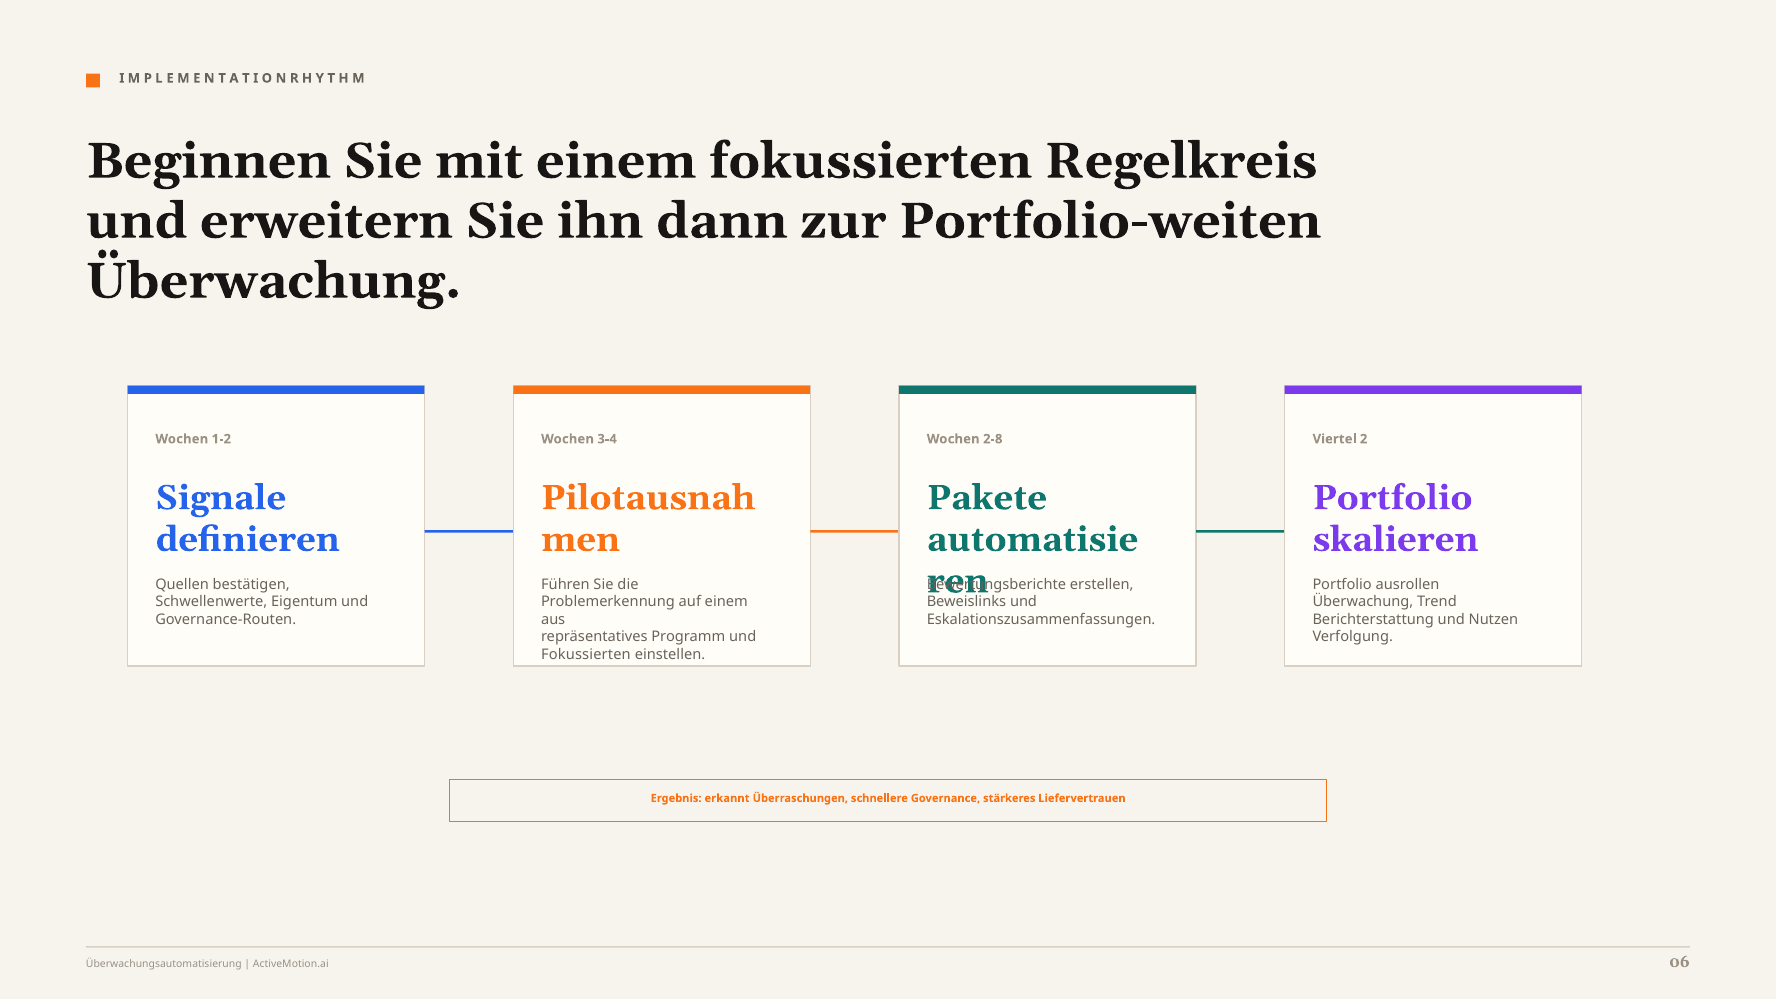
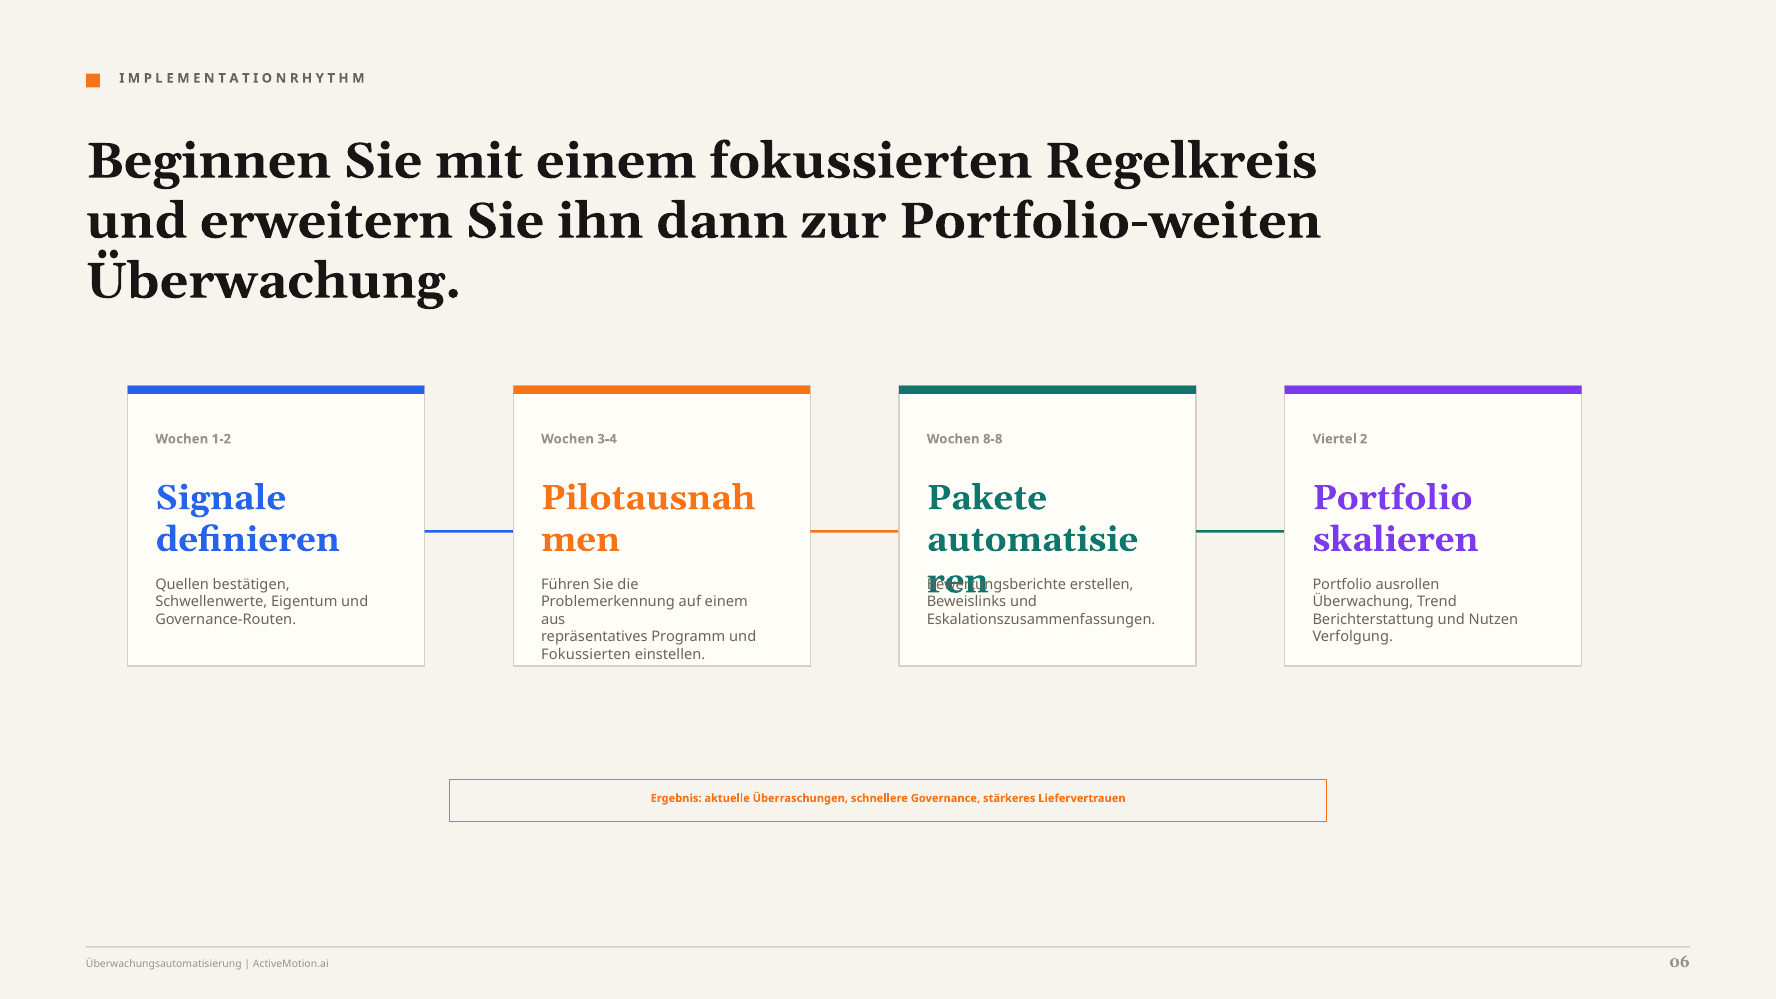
2-8: 2-8 -> 8-8 (993, 439)
erkannt: erkannt -> aktuelle (727, 798)
